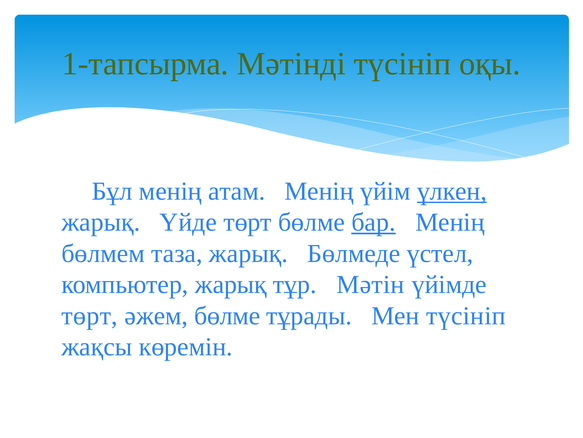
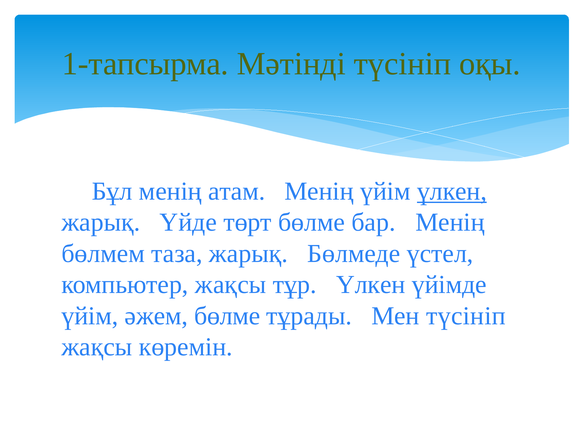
бар underline: present -> none (374, 222)
компьютер жарық: жарық -> жақсы (231, 284)
тұр Мәтін: Мәтін -> Үлкен (371, 284)
төрт: төрт -> үйім (90, 315)
